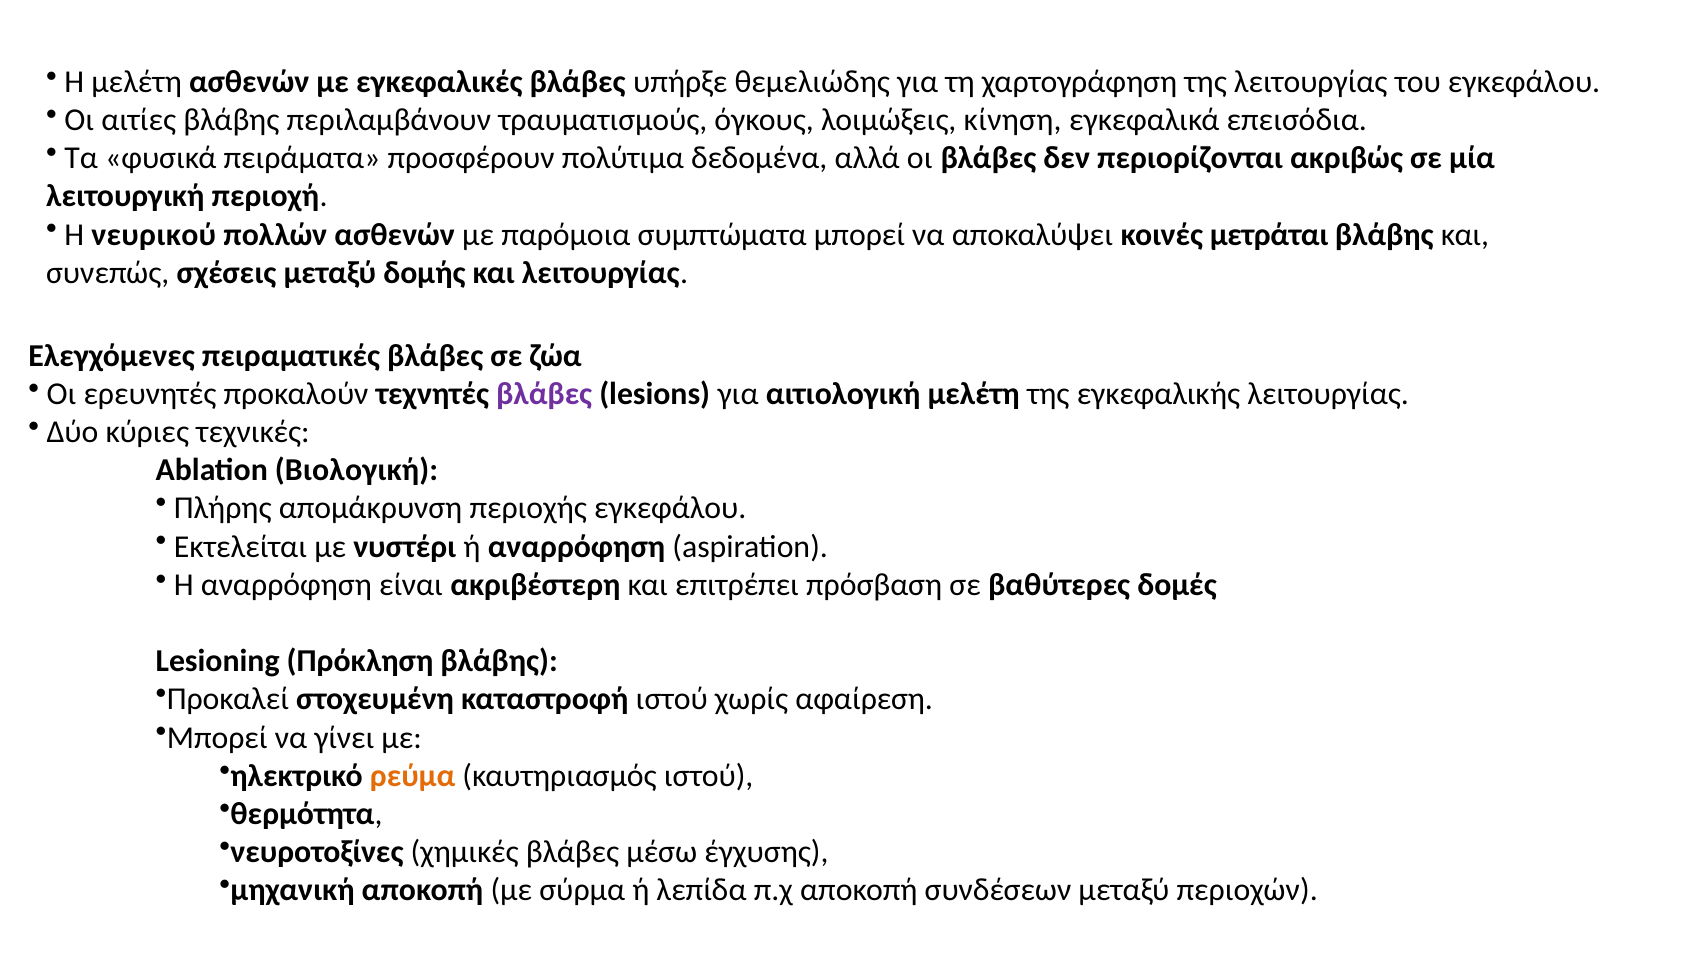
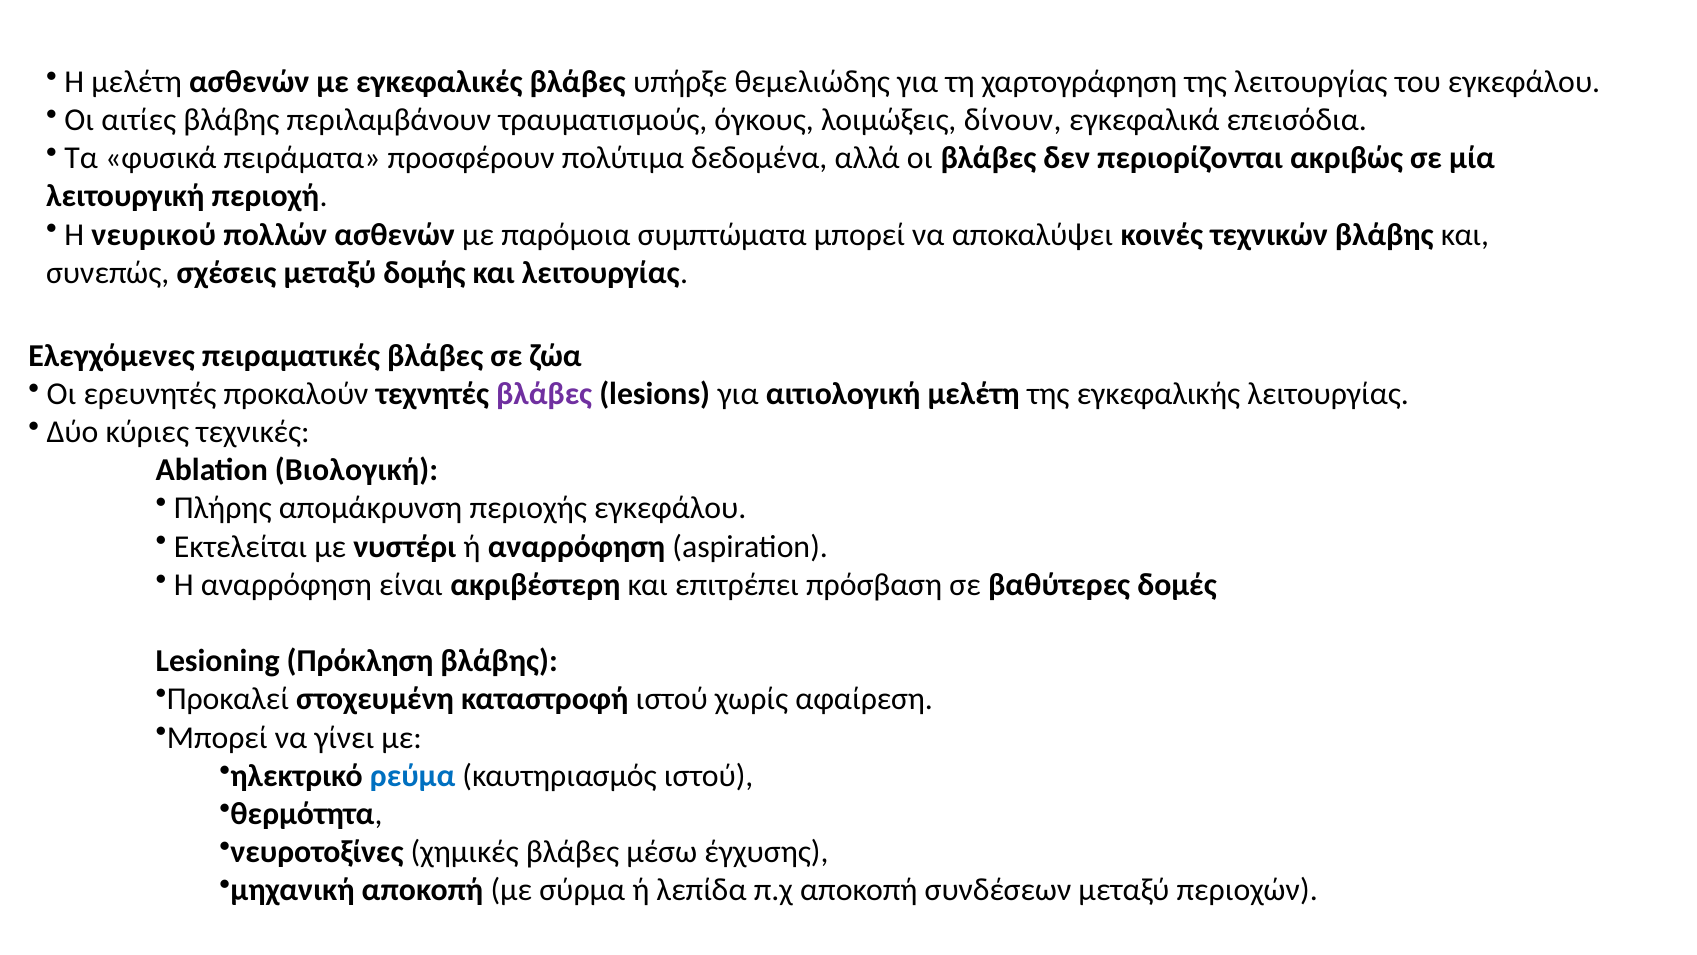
κίνηση: κίνηση -> δίνουν (1013, 120)
μετράται: μετράται -> τεχνικών (1269, 234)
ρεύμα colour: orange -> blue (413, 775)
